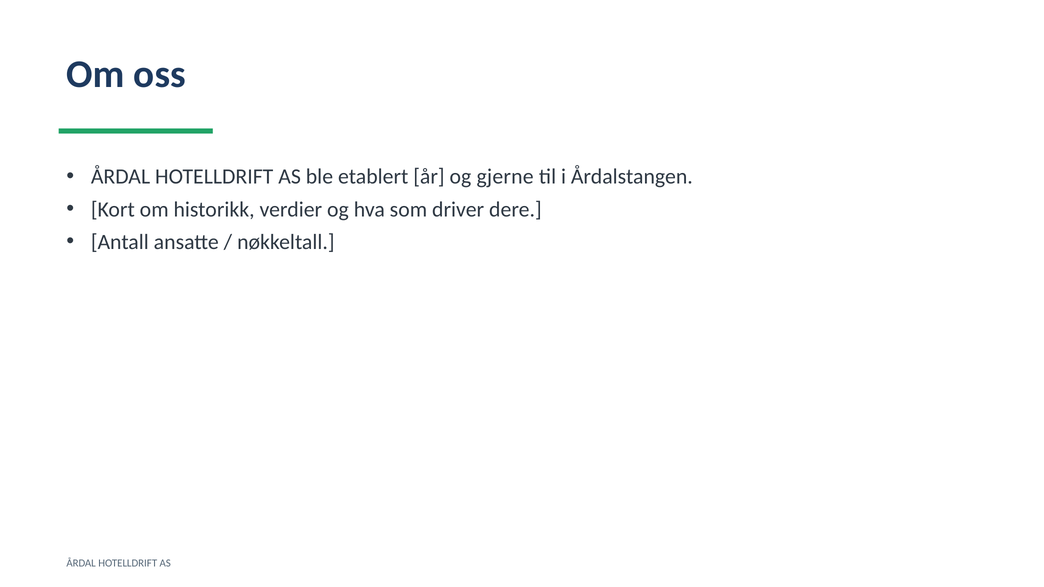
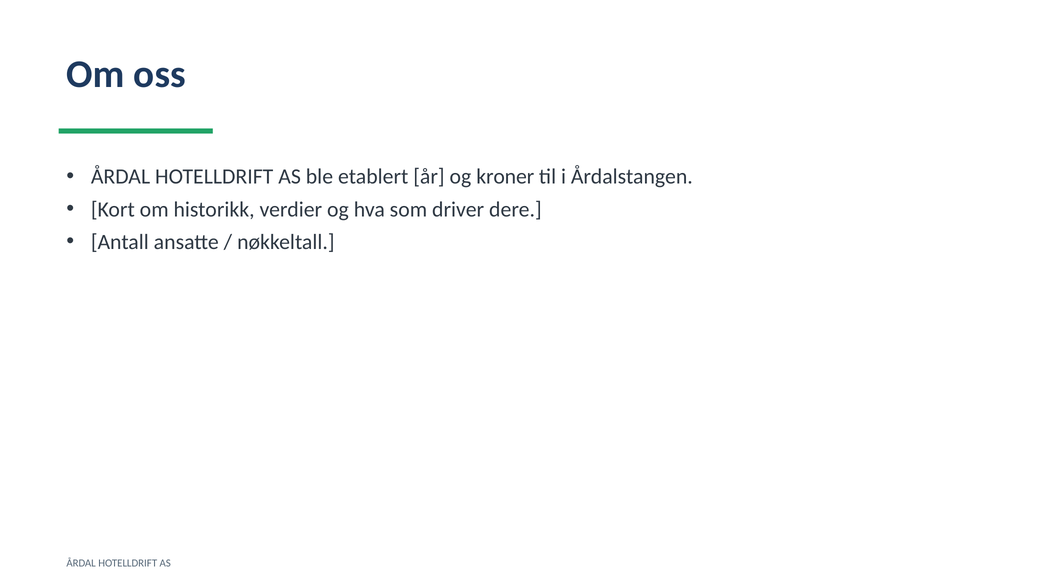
gjerne: gjerne -> kroner (505, 177)
